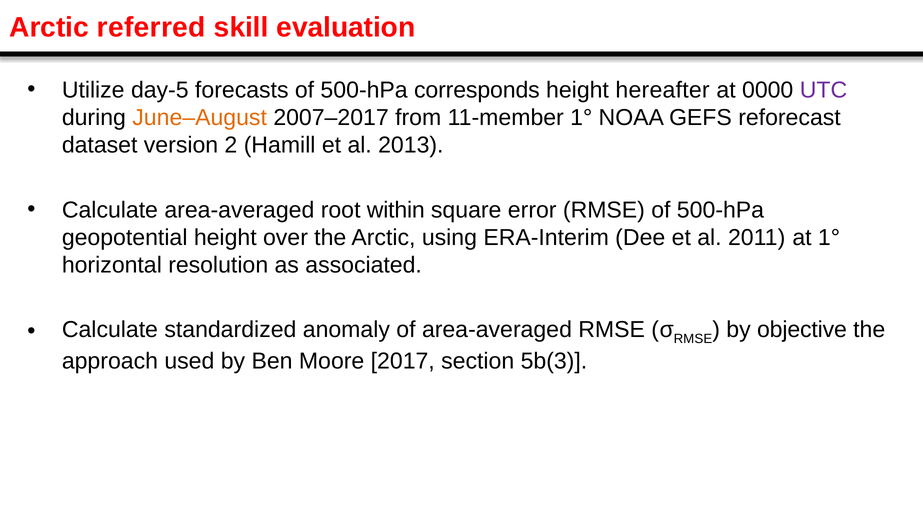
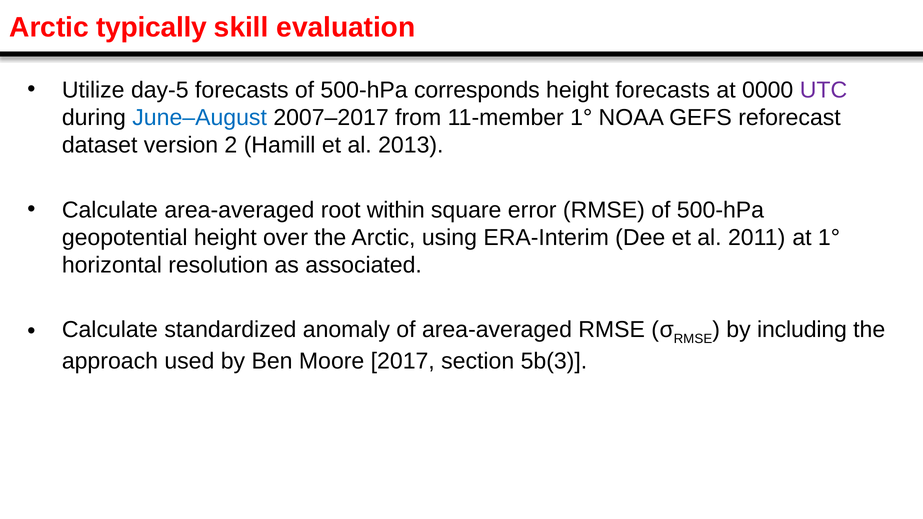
referred: referred -> typically (152, 28)
height hereafter: hereafter -> forecasts (663, 90)
June–August colour: orange -> blue (200, 118)
objective: objective -> including (802, 330)
